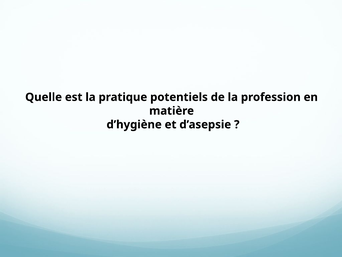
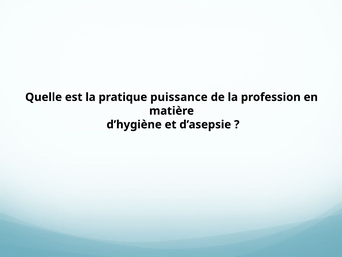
potentiels: potentiels -> puissance (179, 97)
